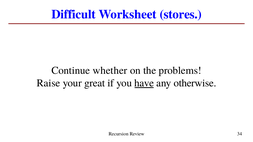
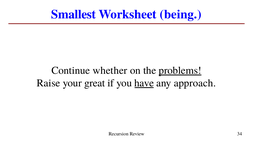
Difficult: Difficult -> Smallest (74, 14)
stores: stores -> being (181, 14)
problems underline: none -> present (180, 71)
otherwise: otherwise -> approach (195, 83)
